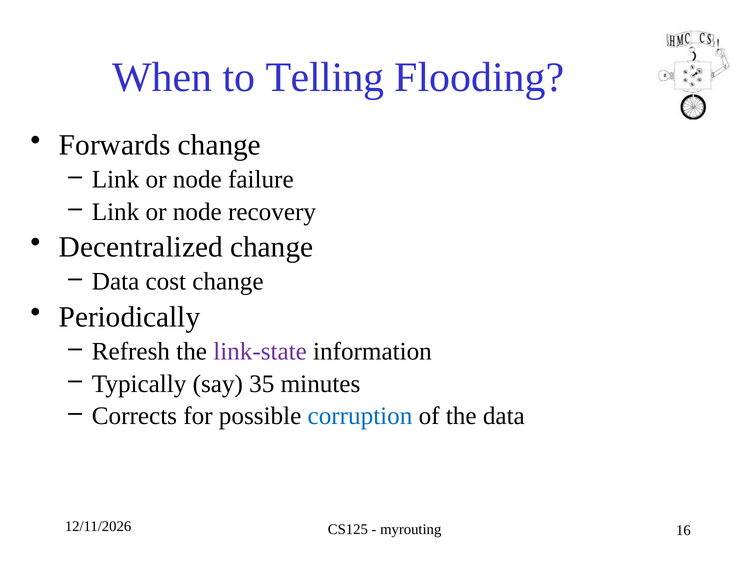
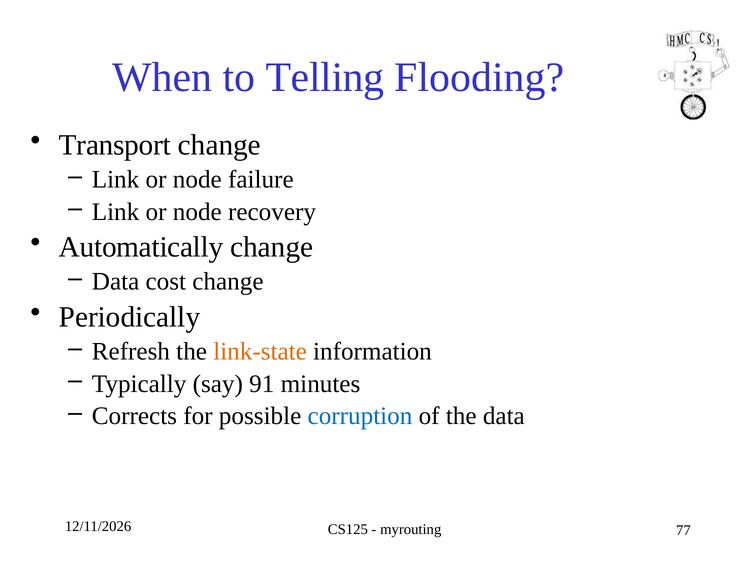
Forwards: Forwards -> Transport (115, 145)
Decentralized: Decentralized -> Automatically (141, 247)
link-state colour: purple -> orange (260, 351)
35: 35 -> 91 (262, 383)
16: 16 -> 77 (683, 530)
